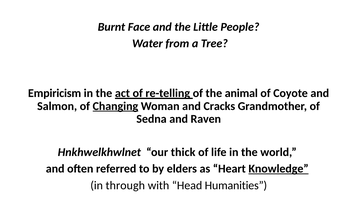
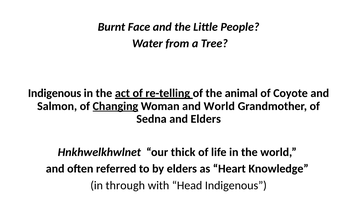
Empiricism: Empiricism -> Indigenous (55, 93)
and Cracks: Cracks -> World (219, 106)
and Raven: Raven -> Elders (206, 119)
Knowledge underline: present -> none (279, 169)
Head Humanities: Humanities -> Indigenous (236, 185)
